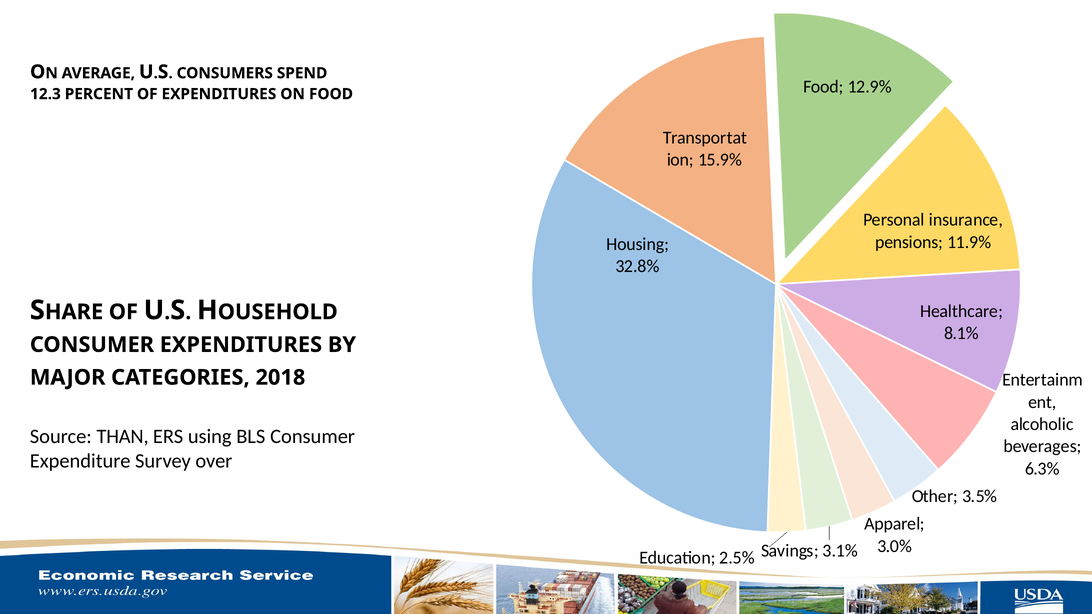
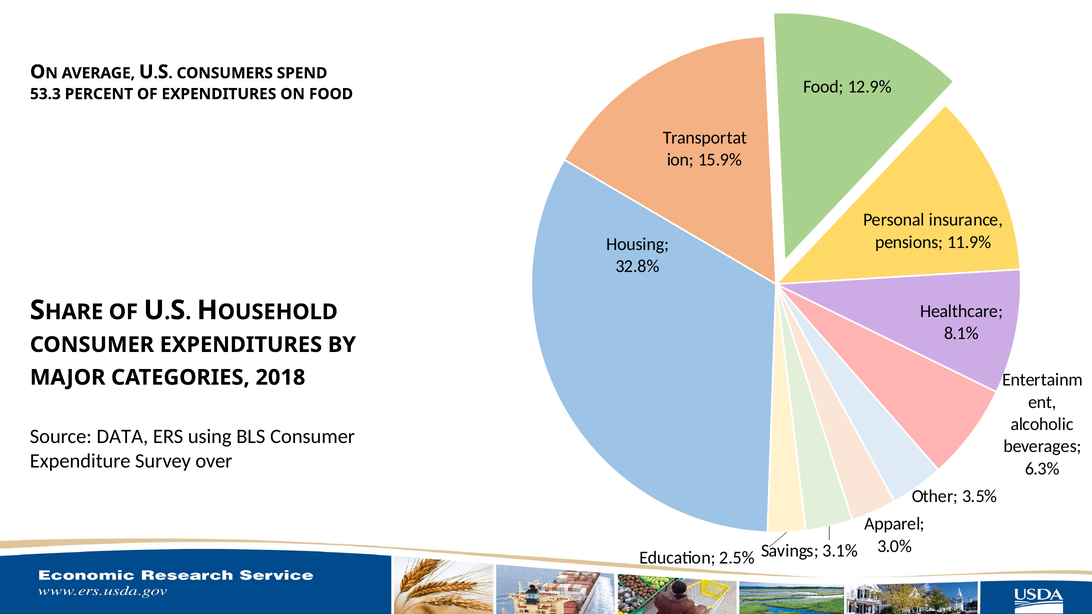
12.3: 12.3 -> 53.3 (45, 94)
THAN: THAN -> DATA (122, 437)
